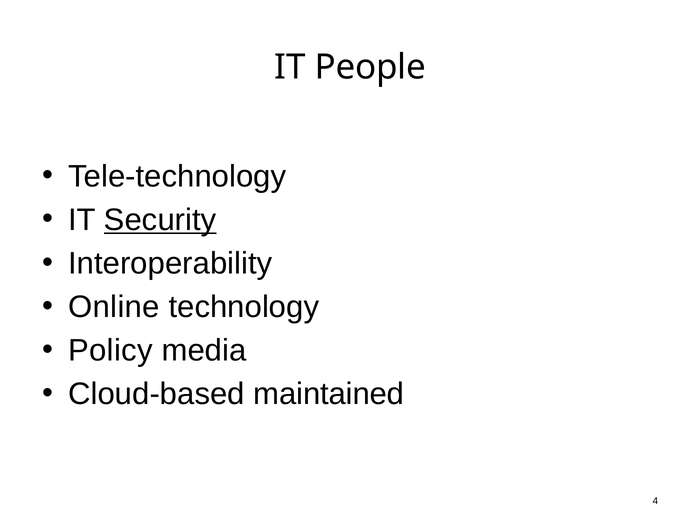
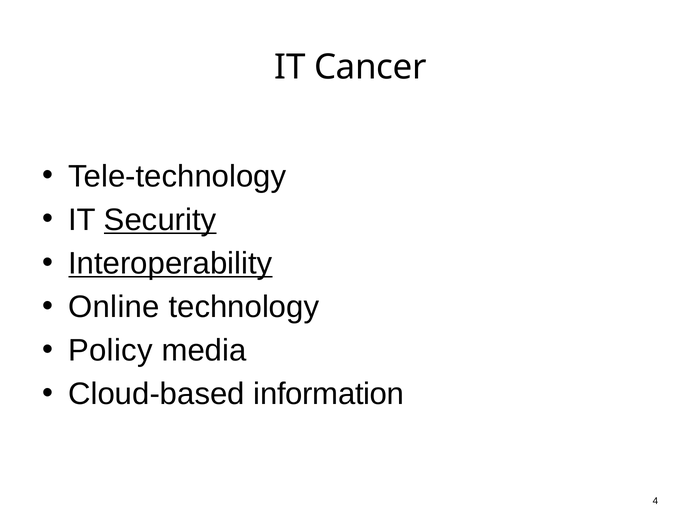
People: People -> Cancer (370, 67)
Interoperability underline: none -> present (170, 263)
maintained: maintained -> information (329, 394)
